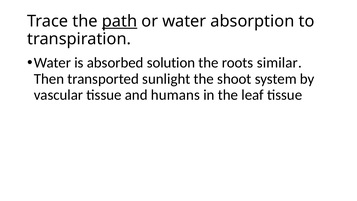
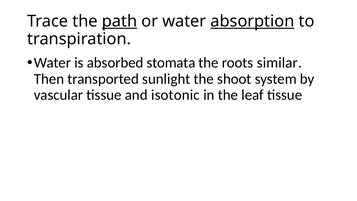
absorption underline: none -> present (252, 21)
solution: solution -> stomata (171, 63)
humans: humans -> isotonic (175, 95)
